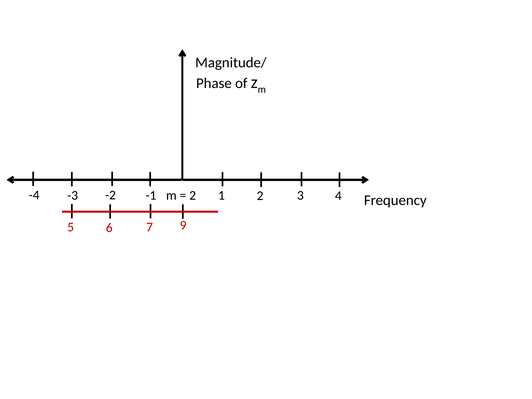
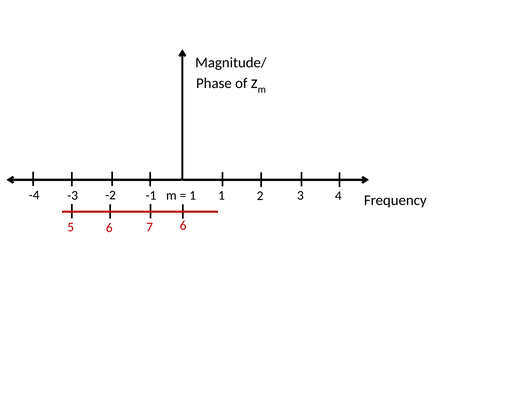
2: 2 -> 1 (193, 195)
7 9: 9 -> 6 (183, 225)
